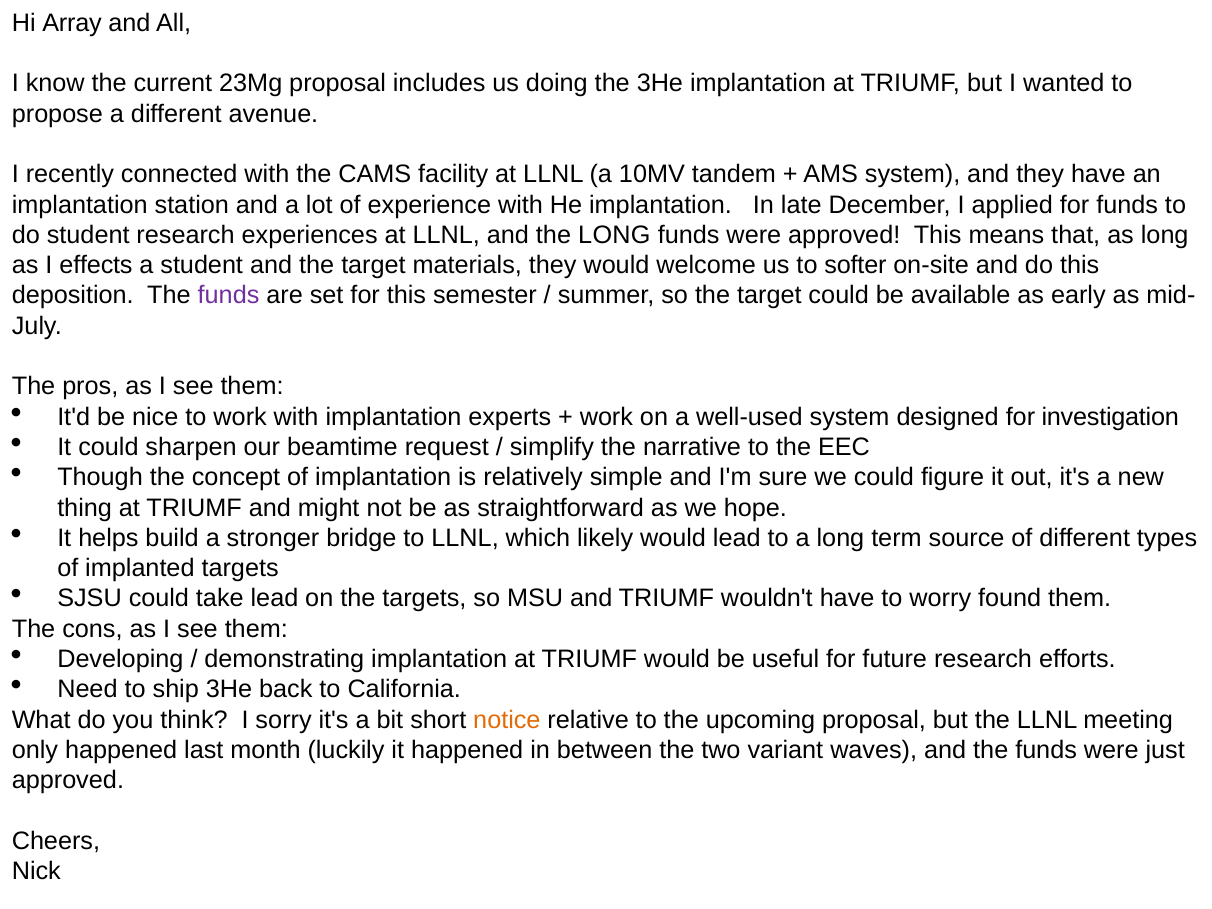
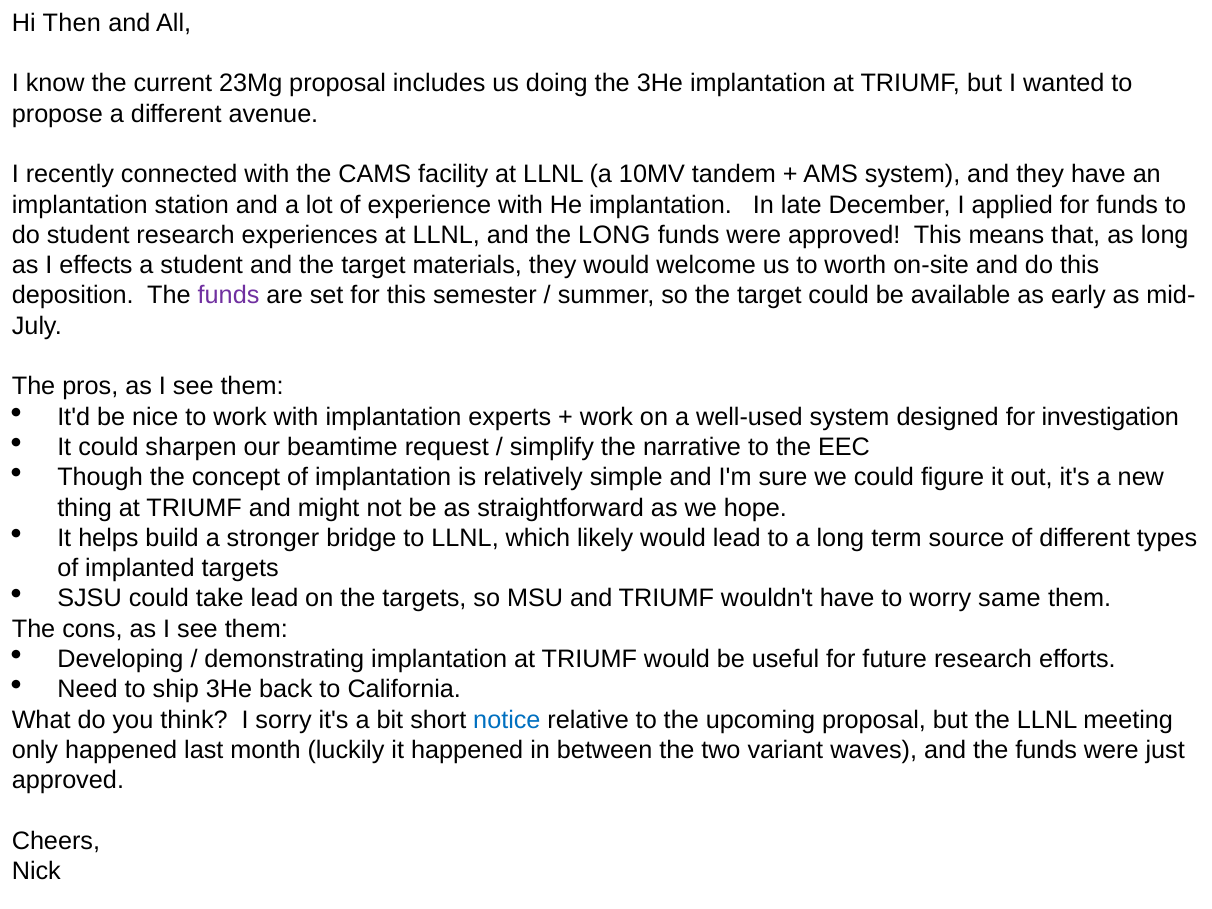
Array: Array -> Then (72, 23)
softer: softer -> worth (855, 265)
found: found -> same (1009, 599)
notice colour: orange -> blue (507, 720)
